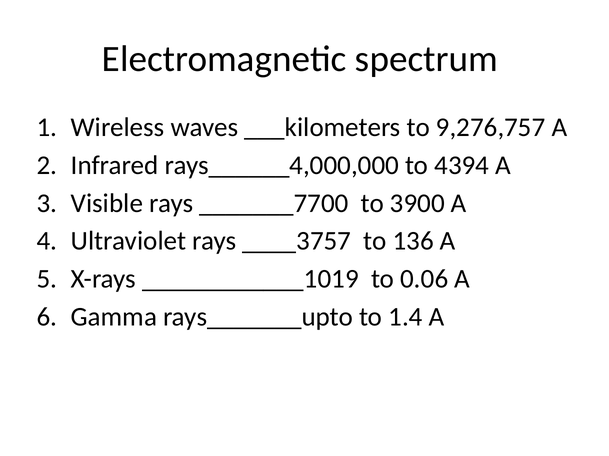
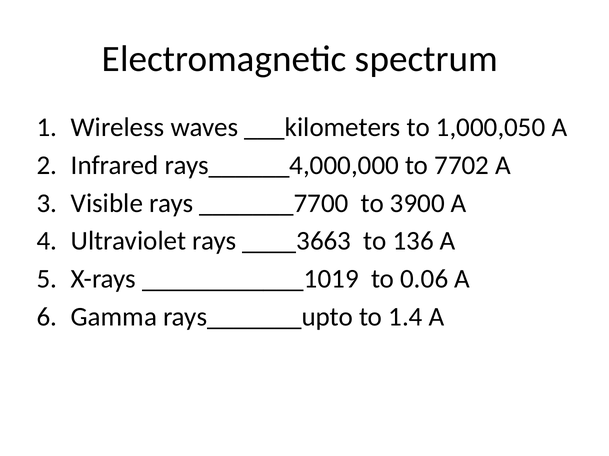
9,276,757: 9,276,757 -> 1,000,050 (491, 128)
4394: 4394 -> 7702 (462, 166)
____3757: ____3757 -> ____3663 (297, 241)
